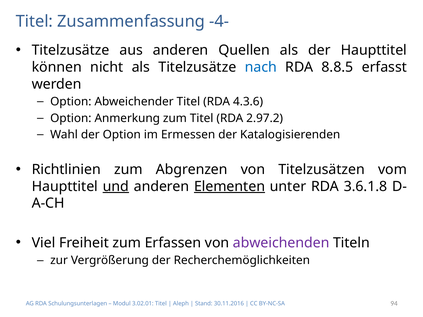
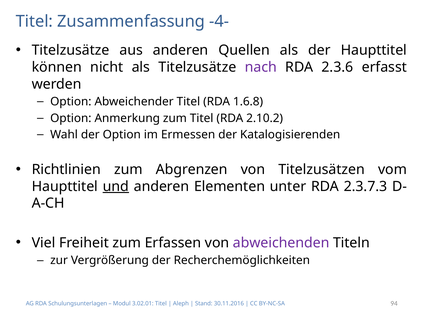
nach colour: blue -> purple (261, 67)
8.8.5: 8.8.5 -> 2.3.6 (337, 67)
4.3.6: 4.3.6 -> 1.6.8 (248, 102)
2.97.2: 2.97.2 -> 2.10.2 (265, 118)
Elementen underline: present -> none (230, 187)
3.6.1.8: 3.6.1.8 -> 2.3.7.3 (365, 187)
